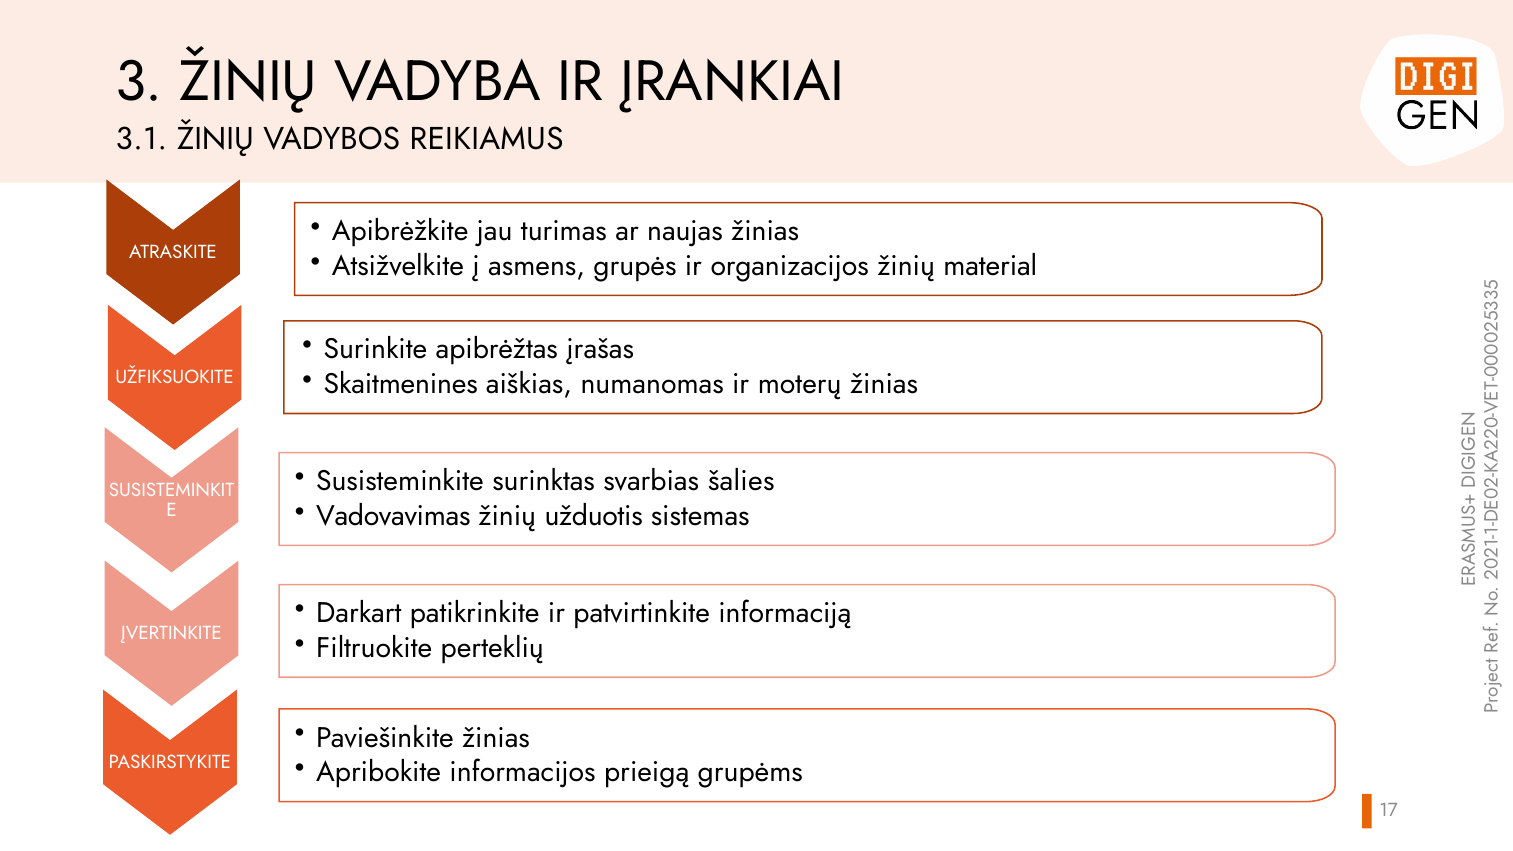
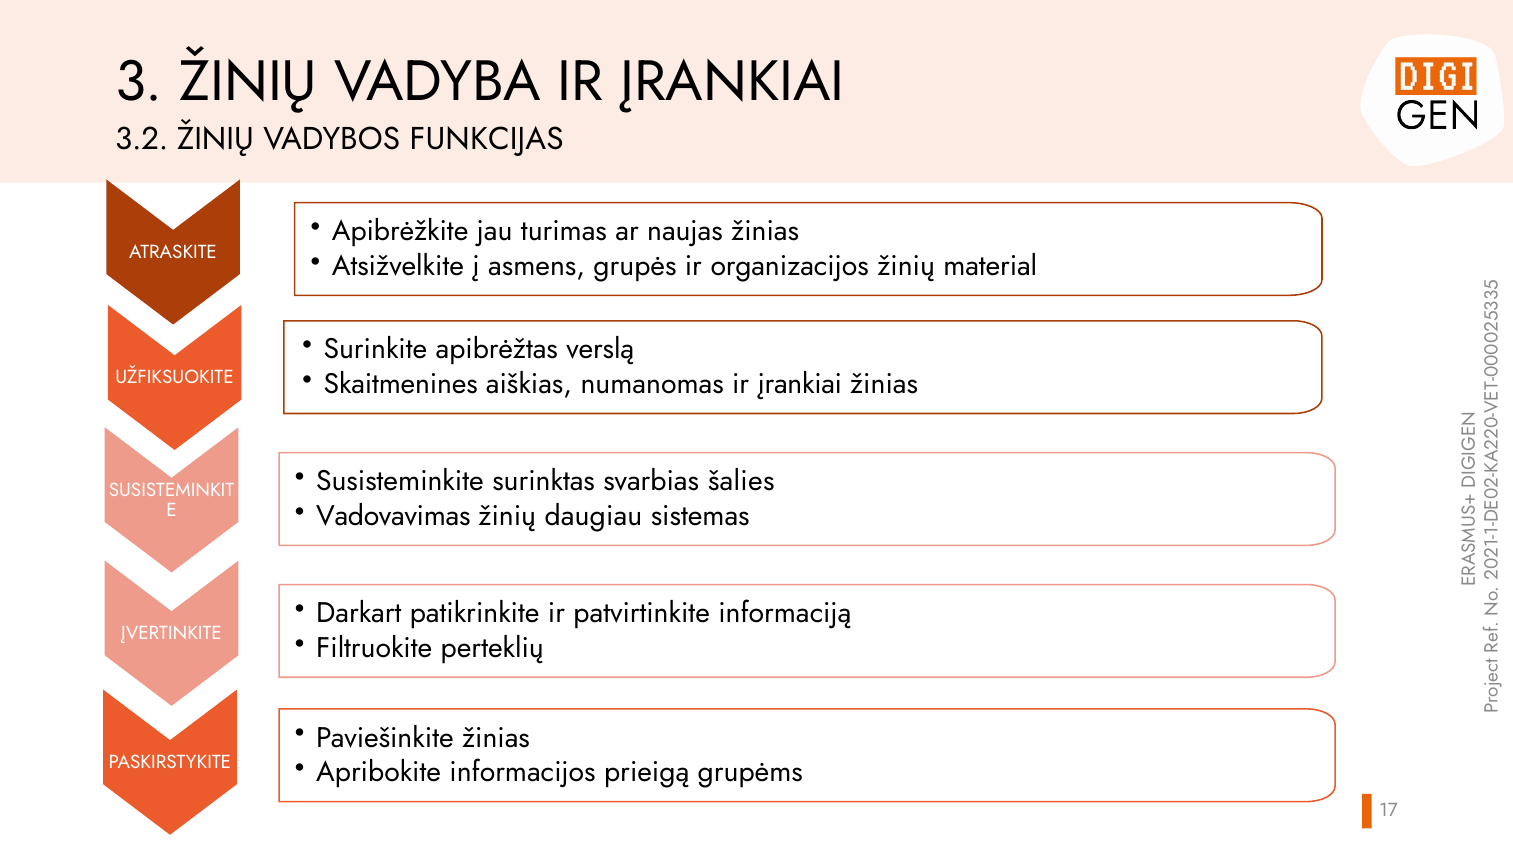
3.1: 3.1 -> 3.2 (142, 139)
REIKIAMUS: REIKIAMUS -> FUNKCIJAS (487, 139)
įrašas: įrašas -> verslą (600, 350)
numanomas ir moterų: moterų -> įrankiai (800, 384)
užduotis: užduotis -> daugiau (593, 516)
